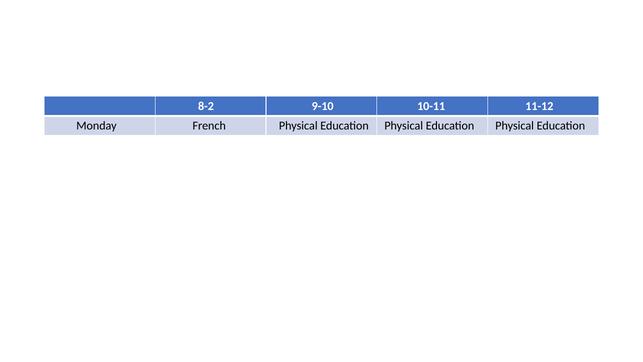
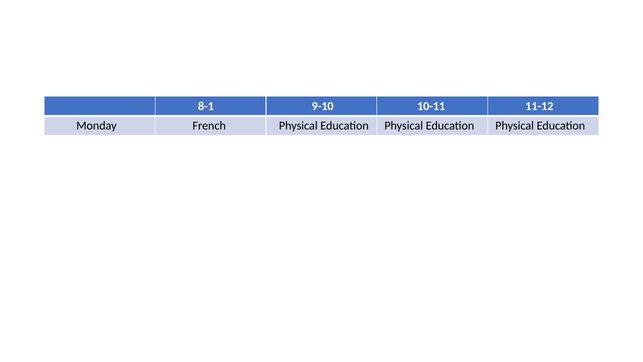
8-2: 8-2 -> 8-1 (206, 106)
